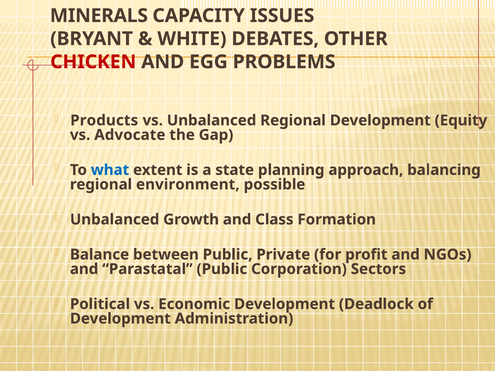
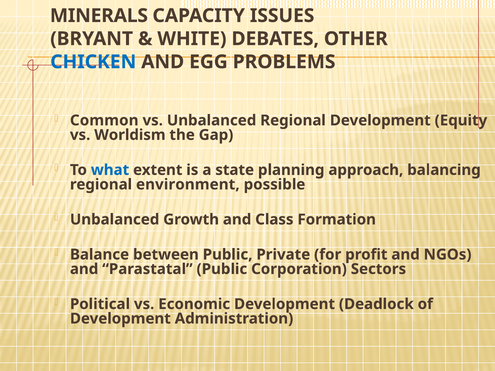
CHICKEN colour: red -> blue (93, 62)
Products: Products -> Common (104, 120)
Advocate: Advocate -> Worldism (130, 135)
